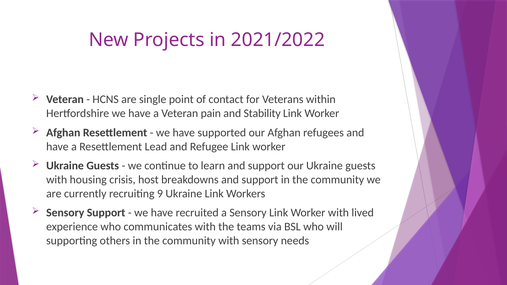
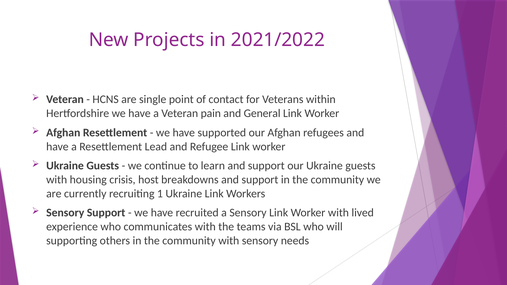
Stability: Stability -> General (262, 113)
9: 9 -> 1 (160, 194)
